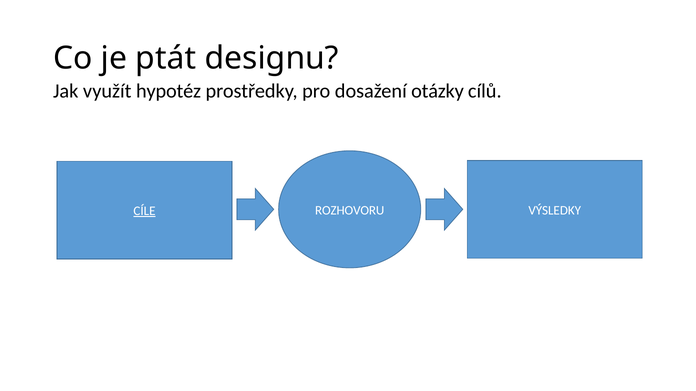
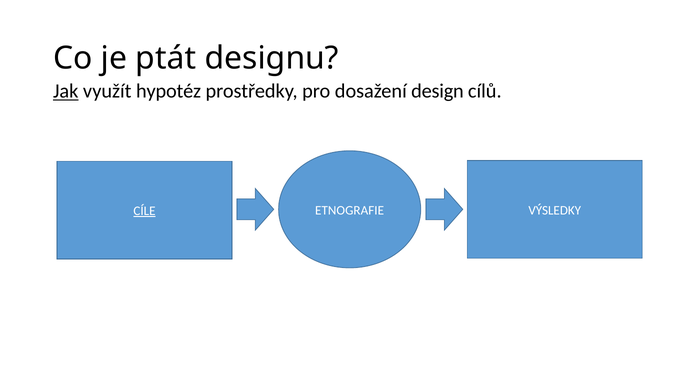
Jak underline: none -> present (66, 91)
otázky: otázky -> design (438, 91)
ROZHOVORU: ROZHOVORU -> ETNOGRAFIE (350, 210)
